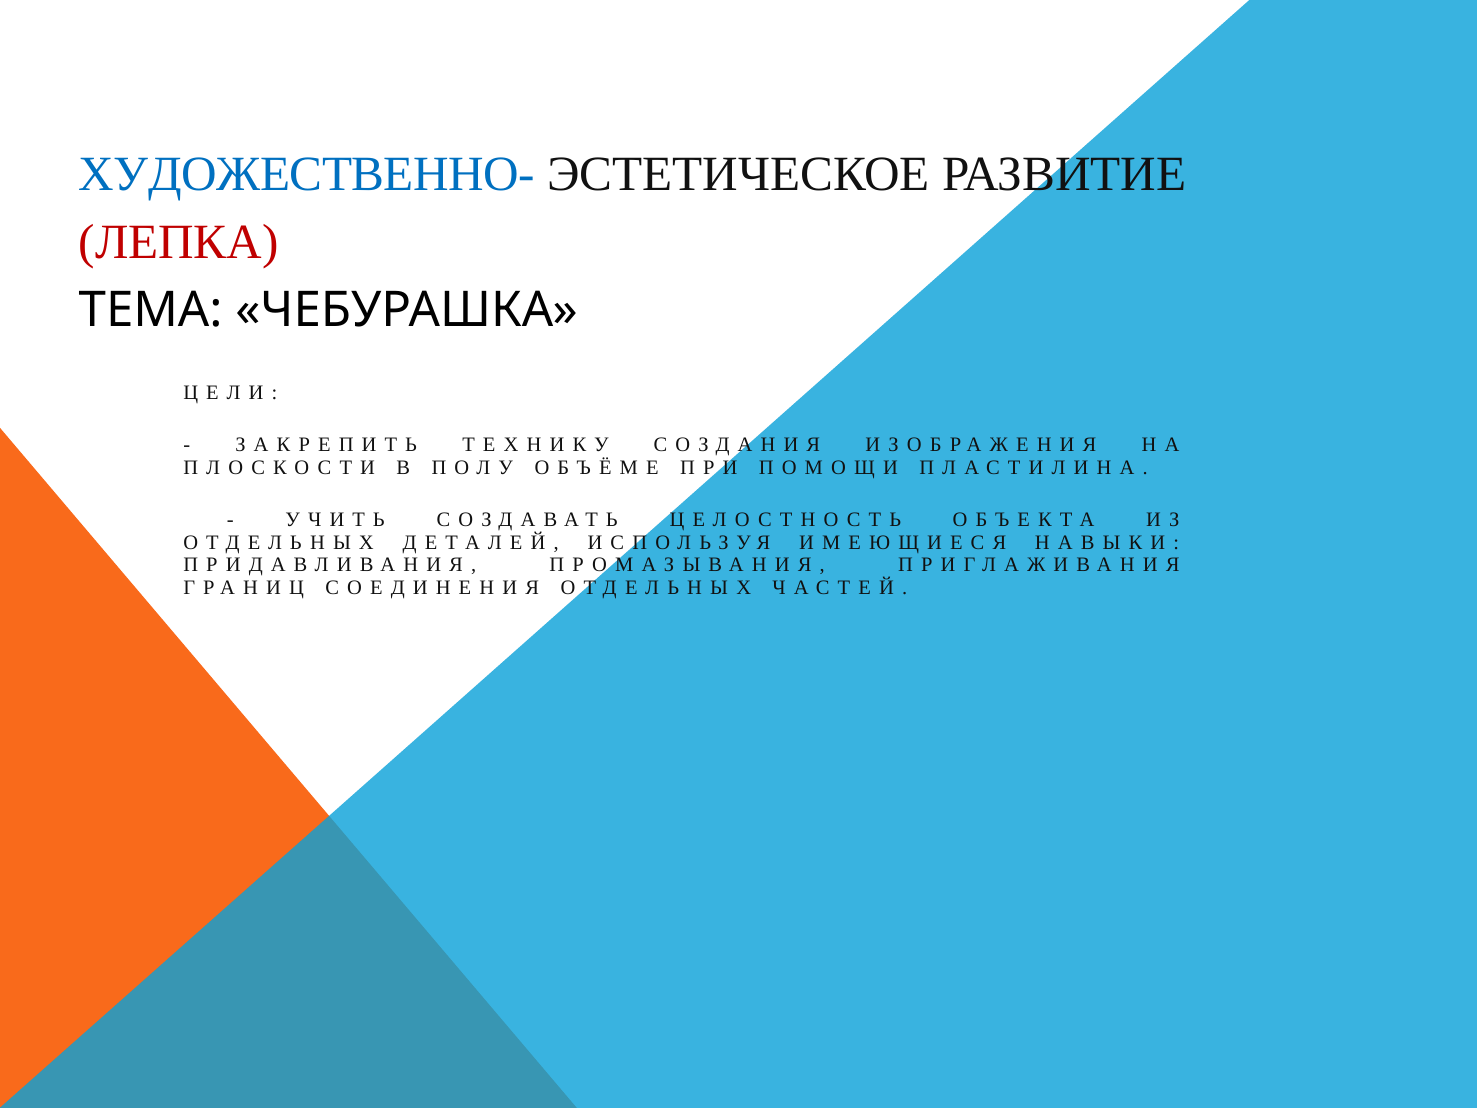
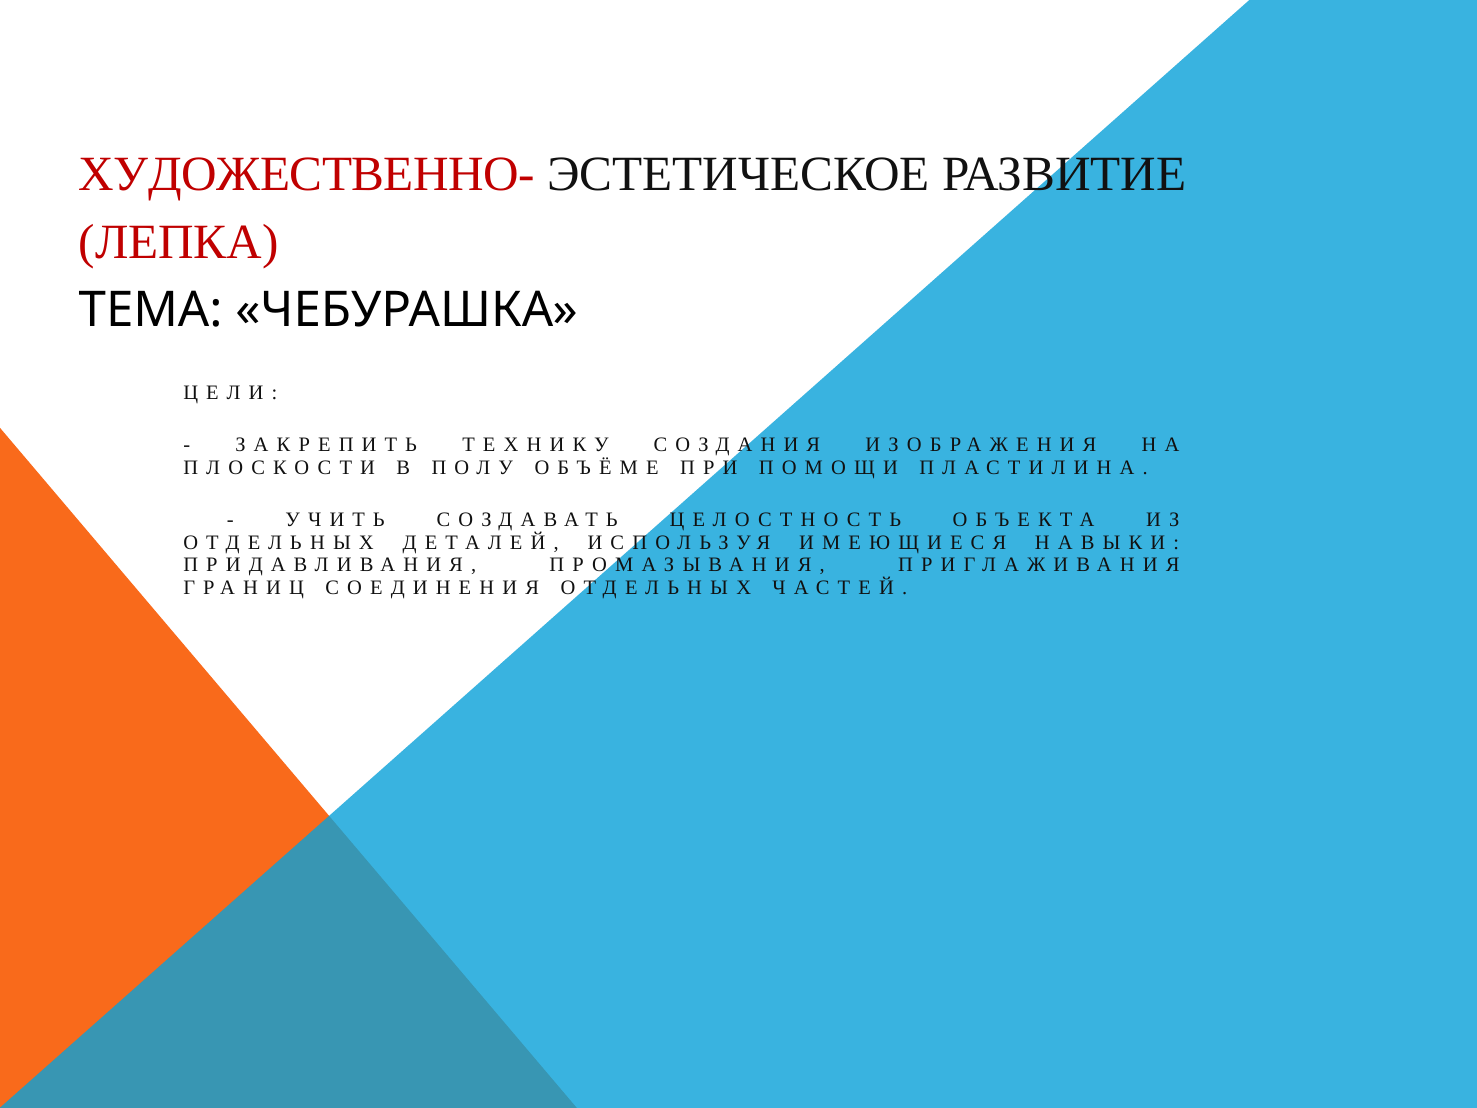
ХУДОЖЕСТВЕННО- colour: blue -> red (307, 174)
